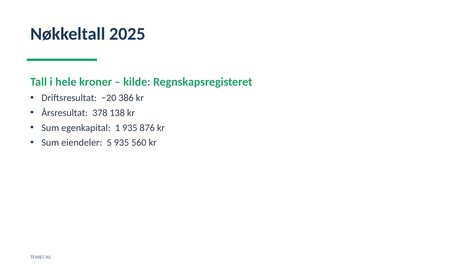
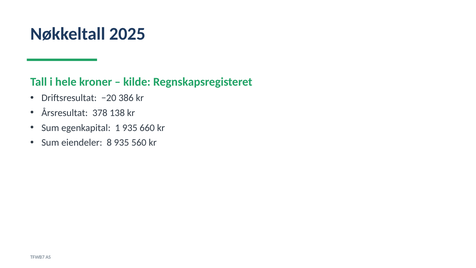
876: 876 -> 660 (147, 128)
5: 5 -> 8 (109, 143)
